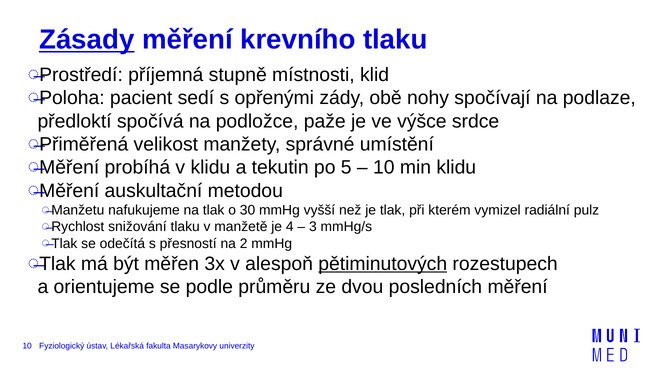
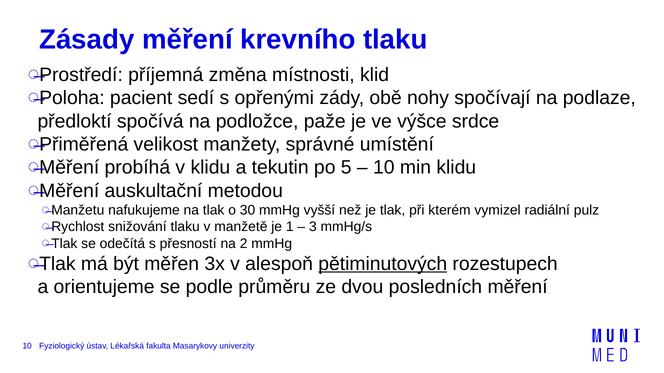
Zásady underline: present -> none (87, 40)
stupně: stupně -> změna (238, 75)
4: 4 -> 1 (290, 227)
